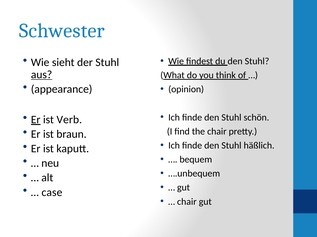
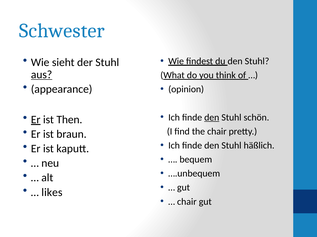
Verb: Verb -> Then (69, 120)
den underline: none -> present (212, 118)
case: case -> likes (52, 193)
